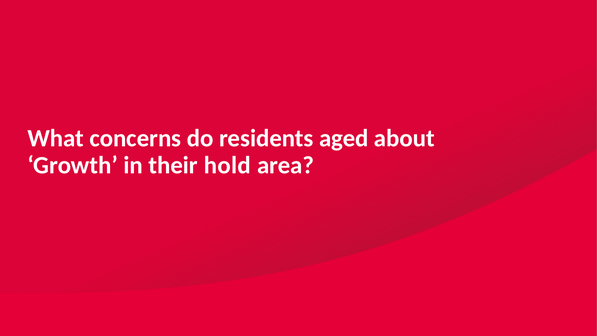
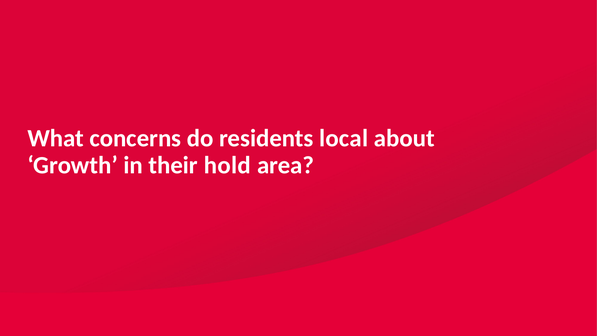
aged: aged -> local (344, 138)
